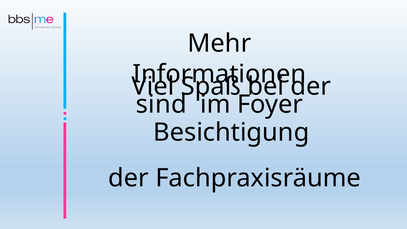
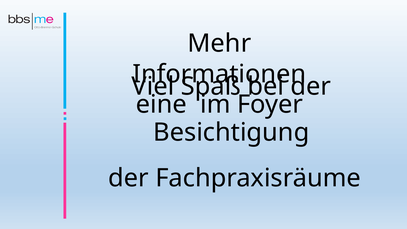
sind: sind -> eine (161, 105)
